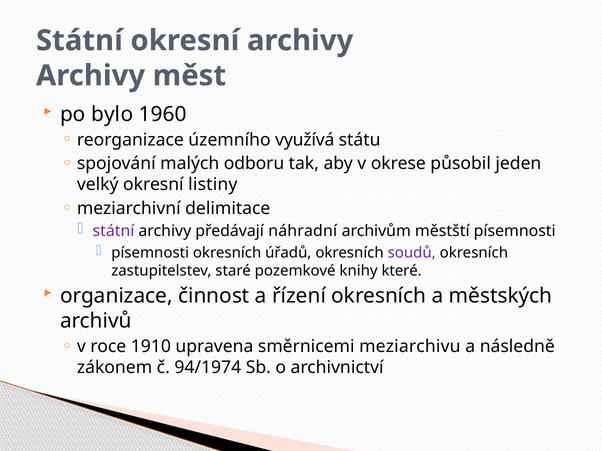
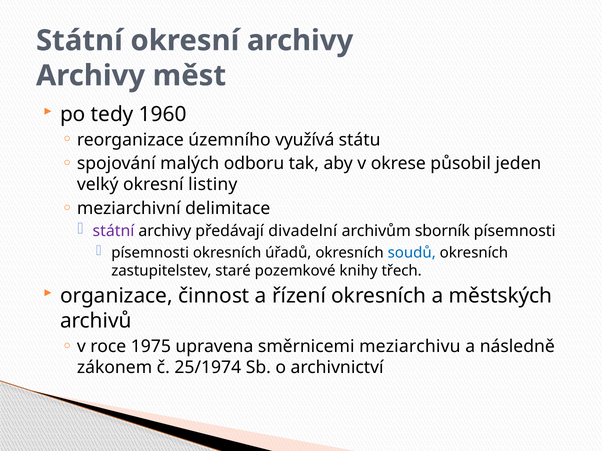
bylo: bylo -> tedy (112, 114)
náhradní: náhradní -> divadelní (303, 232)
městští: městští -> sborník (442, 232)
soudů colour: purple -> blue (412, 253)
které: které -> třech (402, 271)
1910: 1910 -> 1975 (151, 347)
94/1974: 94/1974 -> 25/1974 (208, 368)
